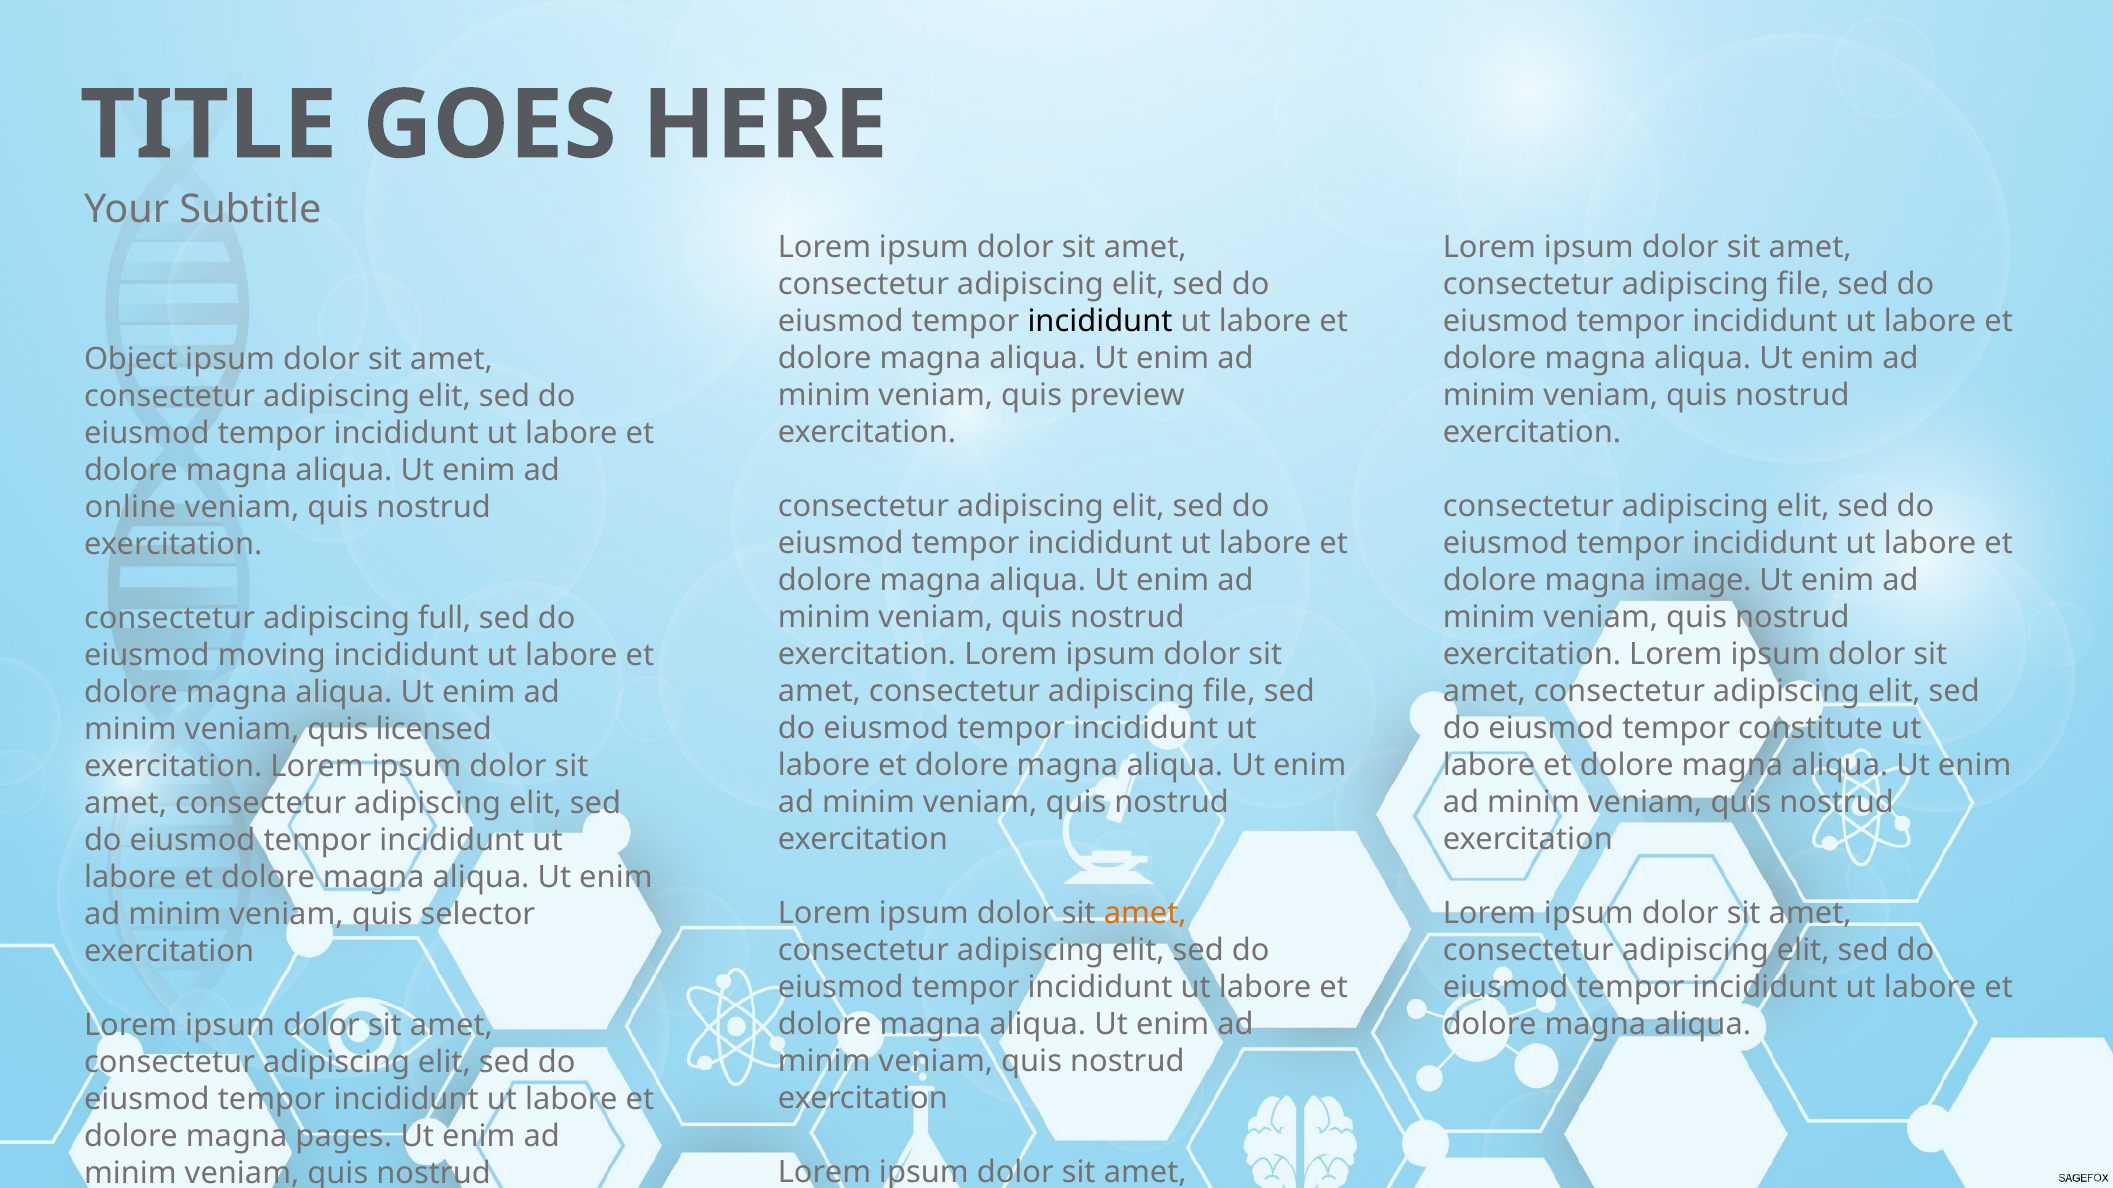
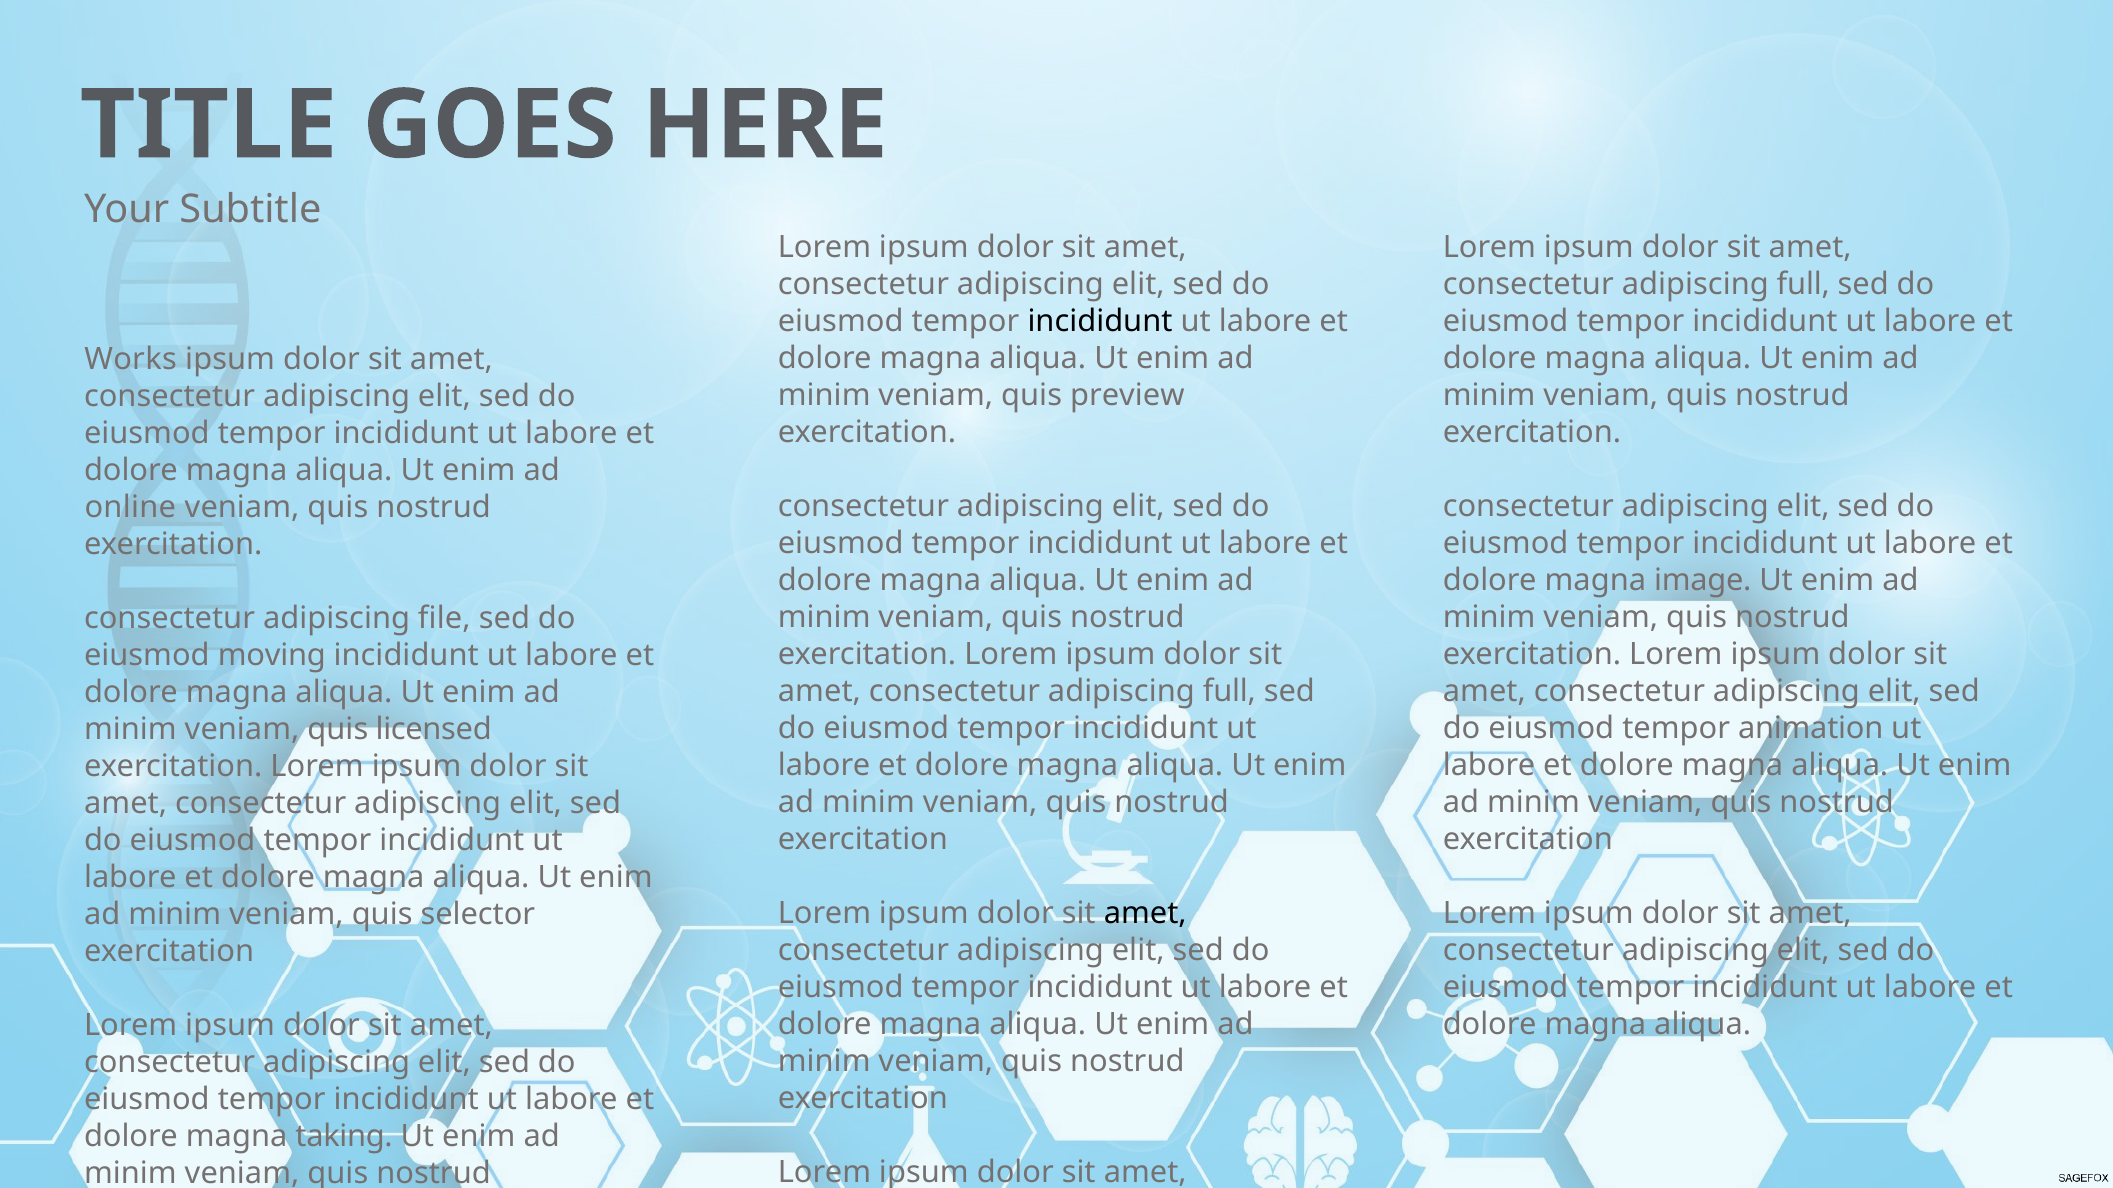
file: file -> full (1803, 285)
Object: Object -> Works (131, 360)
full: full -> file (444, 619)
file: file -> full (1229, 692)
constitute: constitute -> animation (1811, 729)
amet colour: orange -> black (1145, 914)
pages: pages -> taking (344, 1137)
